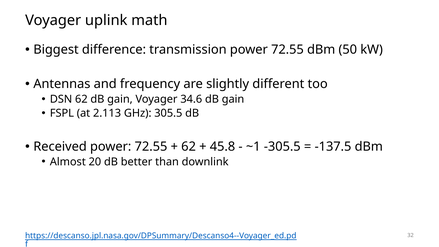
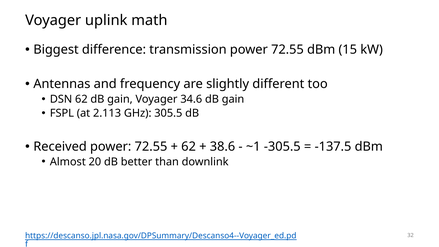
50: 50 -> 15 (348, 50)
45.8: 45.8 -> 38.6 (223, 147)
